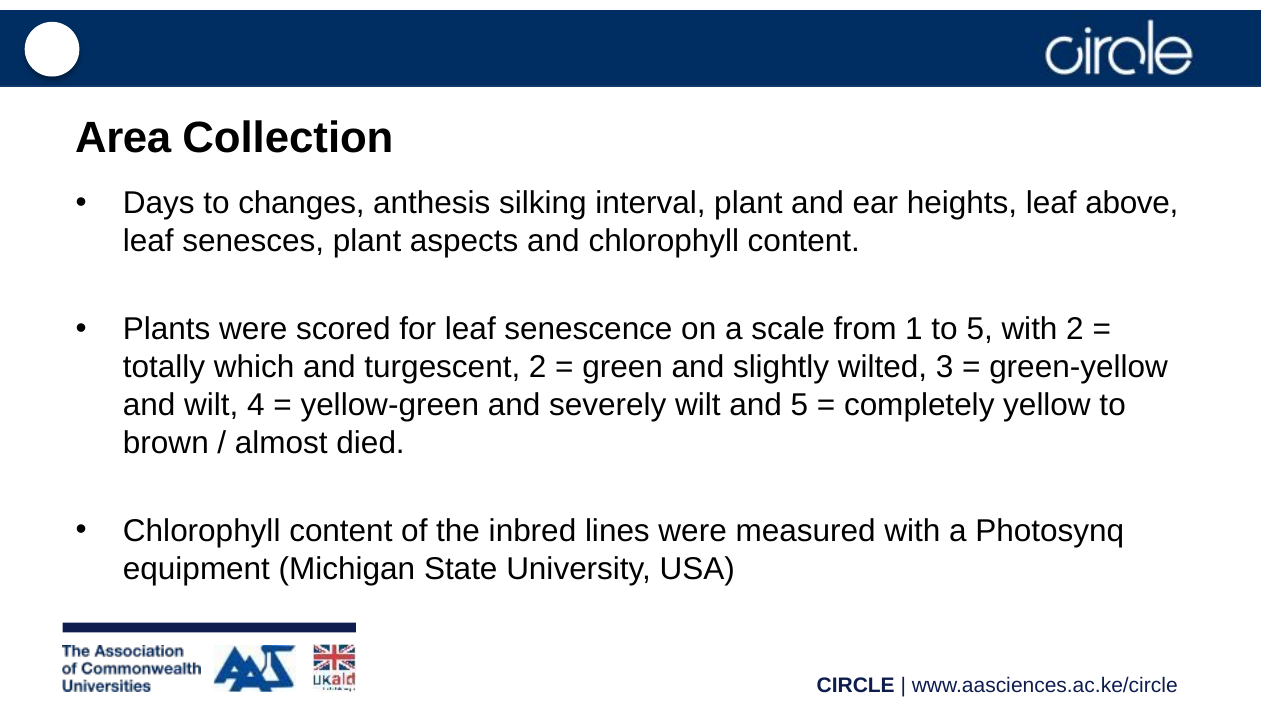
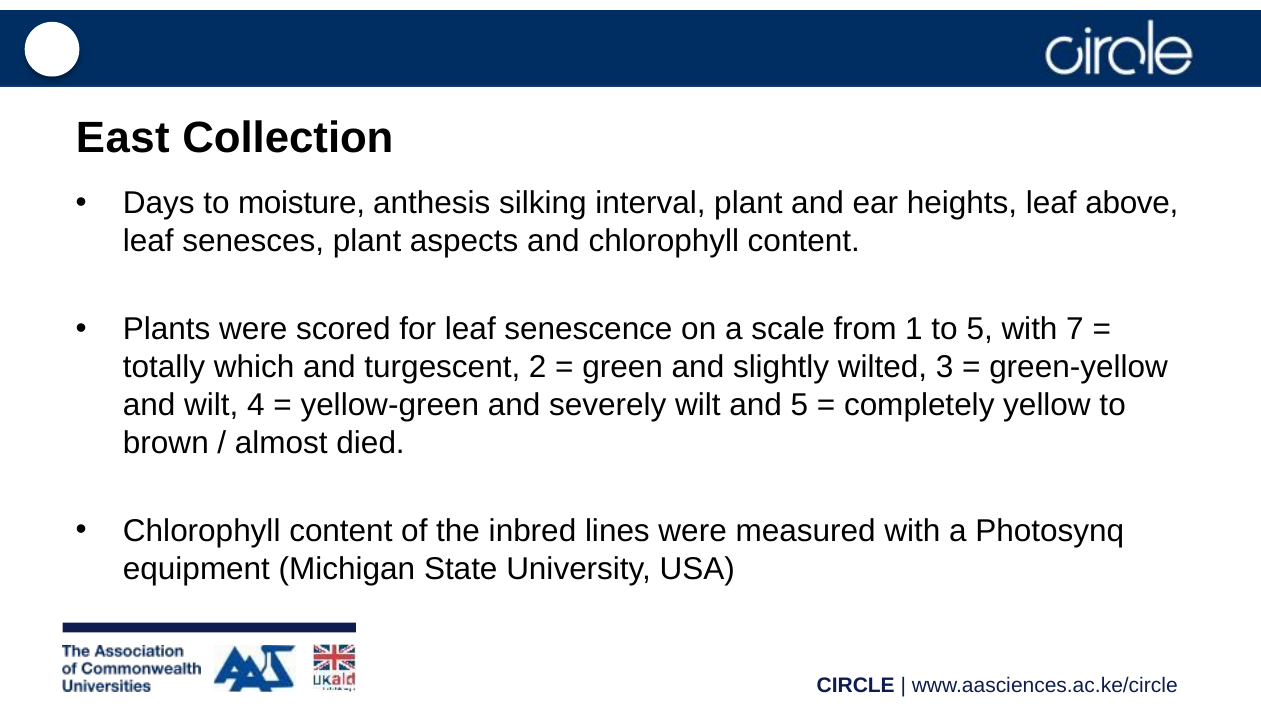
Area: Area -> East (123, 139)
changes: changes -> moisture (302, 203)
with 2: 2 -> 7 (1075, 330)
